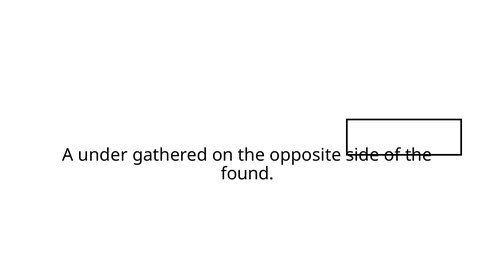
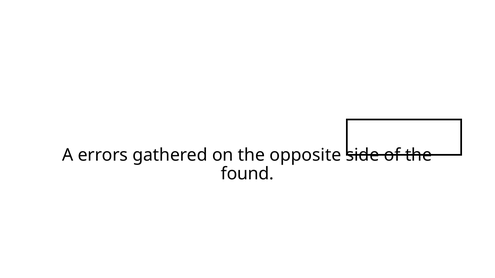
under: under -> errors (103, 155)
